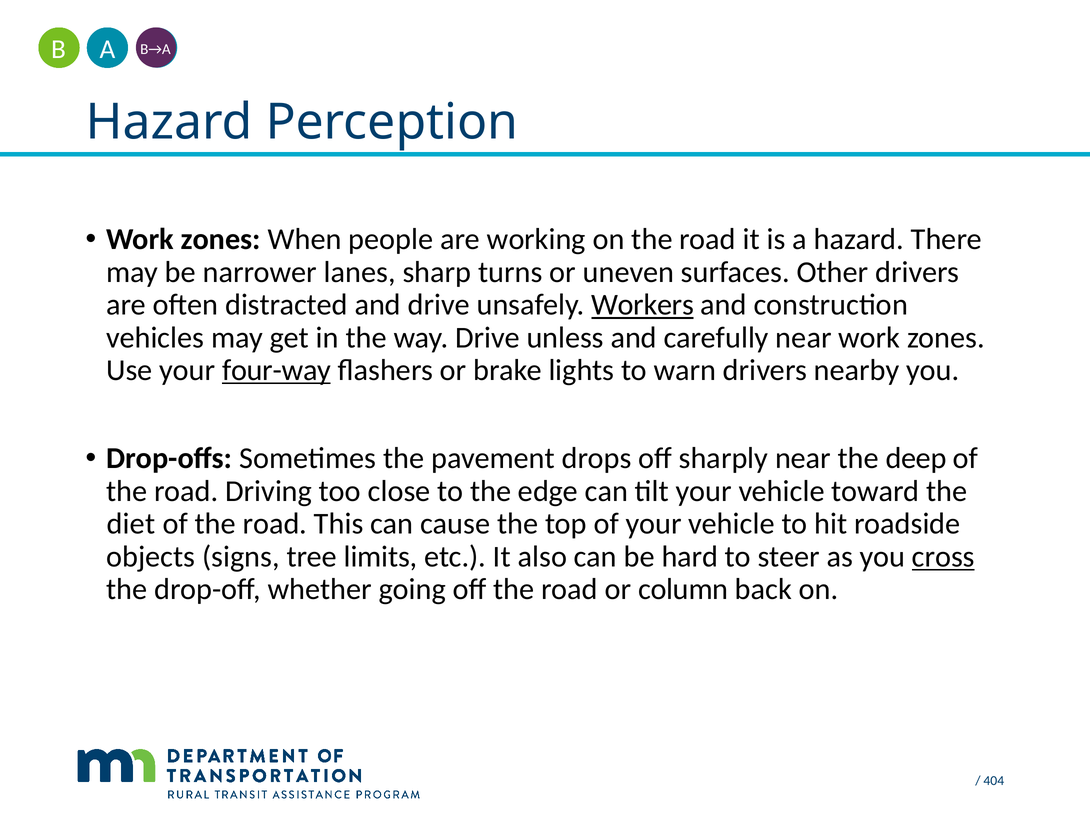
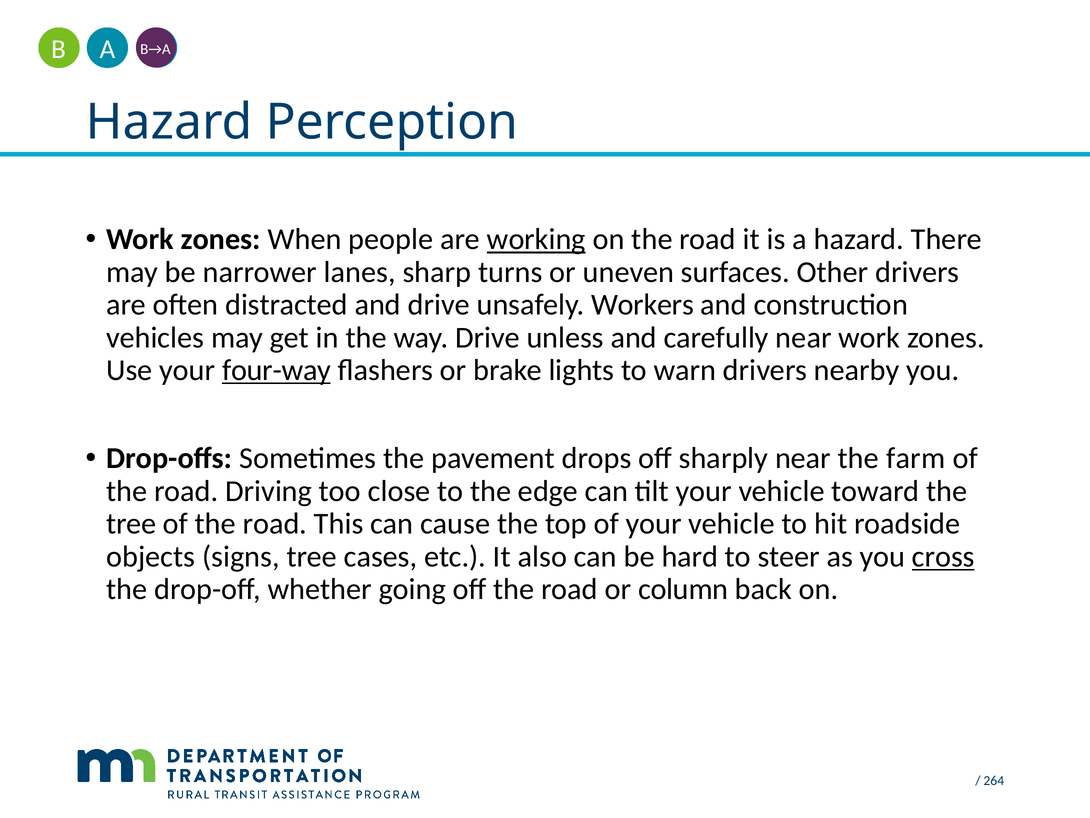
working underline: none -> present (536, 239)
Workers underline: present -> none (643, 305)
deep: deep -> farm (916, 458)
diet: diet -> tree (131, 524)
limits: limits -> cases (381, 556)
404: 404 -> 264 (994, 780)
